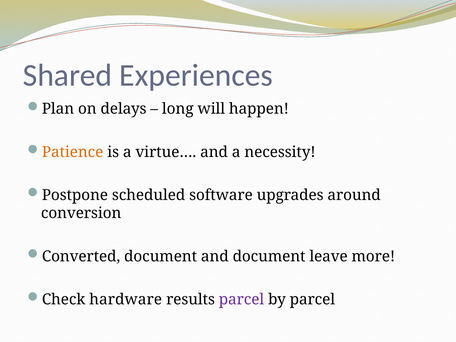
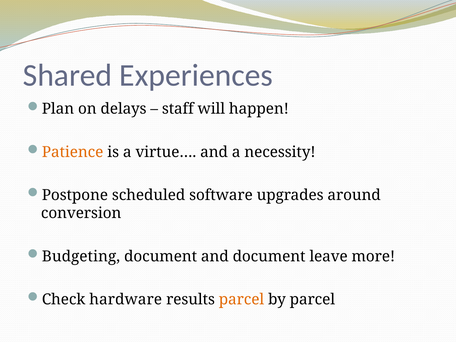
long: long -> staff (178, 109)
Converted: Converted -> Budgeting (81, 256)
parcel colour: purple -> orange (241, 299)
